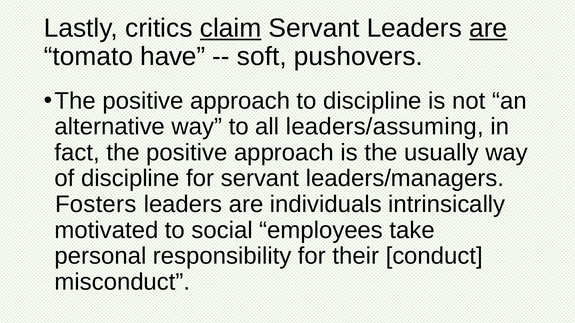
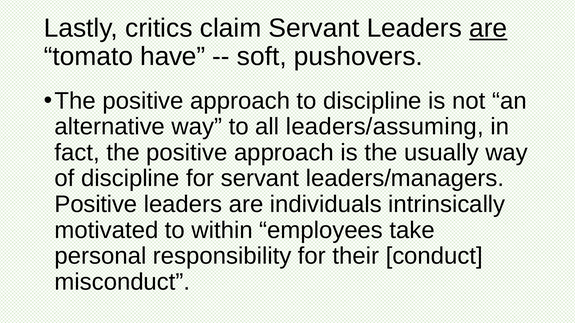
claim underline: present -> none (231, 28)
Fosters: Fosters -> Positive (96, 205)
social: social -> within (222, 230)
